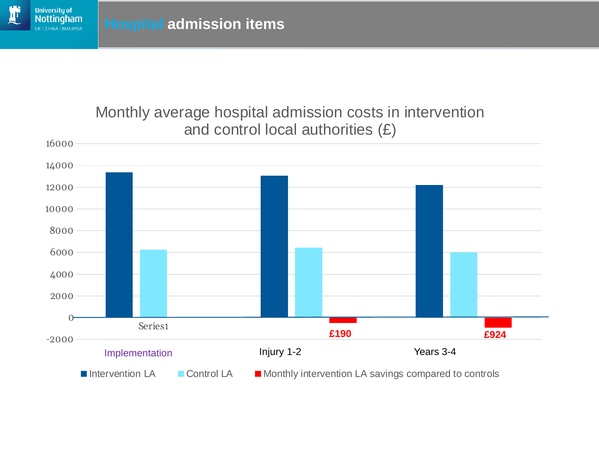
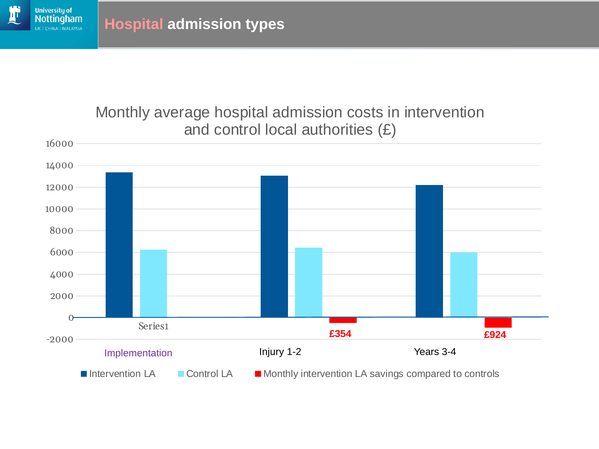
Hospital colour: light blue -> pink (134, 24)
items: items -> types (265, 24)
£190: £190 -> £354 (340, 334)
